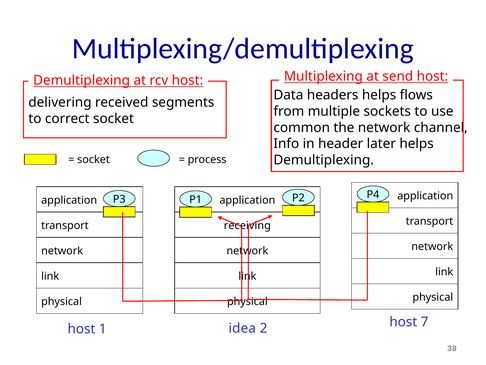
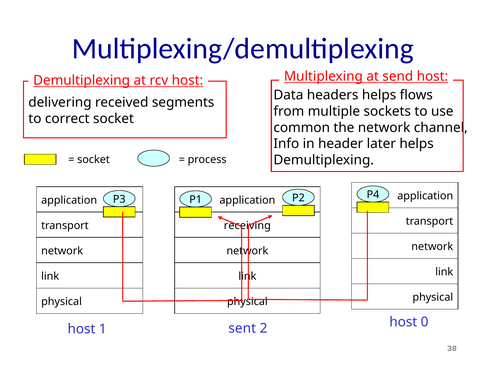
idea: idea -> sent (242, 328)
7: 7 -> 0 (425, 321)
